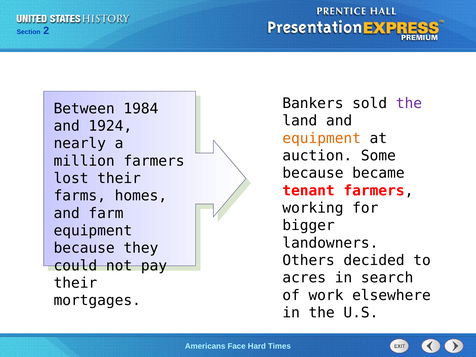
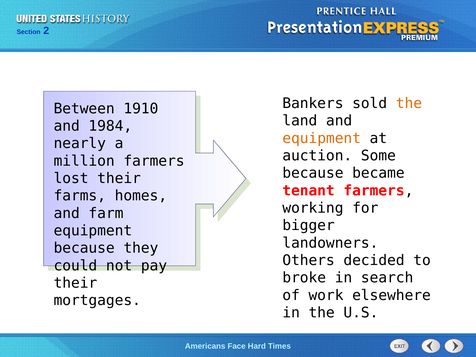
the colour: purple -> orange (409, 103)
1984: 1984 -> 1910 (141, 109)
1924: 1924 -> 1984 (110, 126)
acres: acres -> broke (304, 278)
